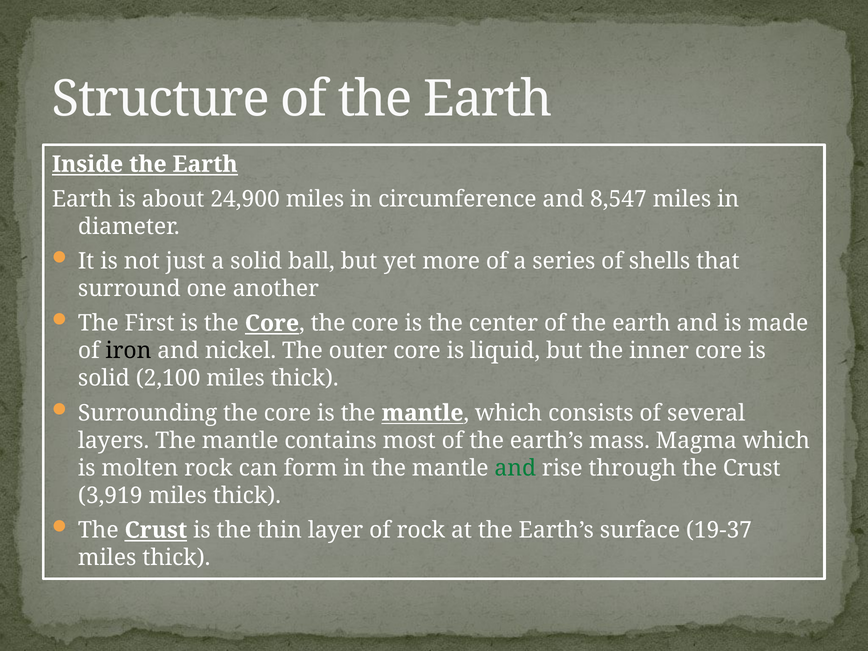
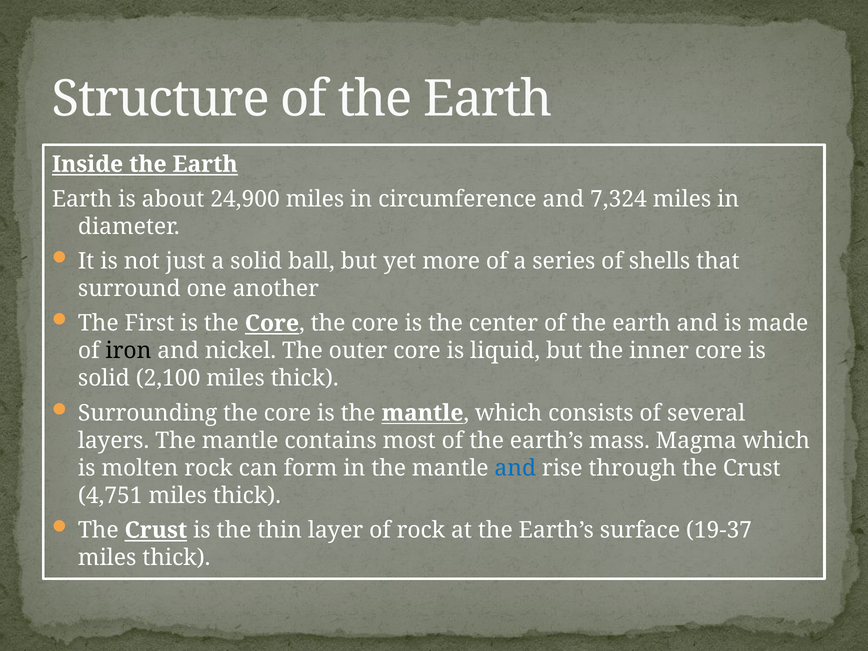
8,547: 8,547 -> 7,324 (618, 199)
and colour: green -> blue (515, 468)
3,919: 3,919 -> 4,751 (110, 495)
